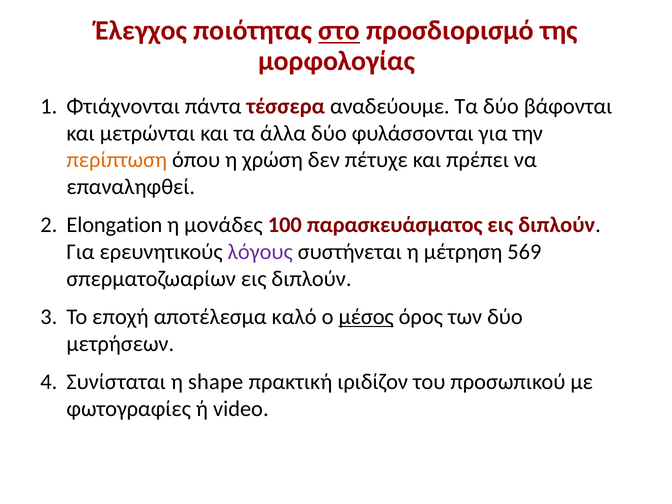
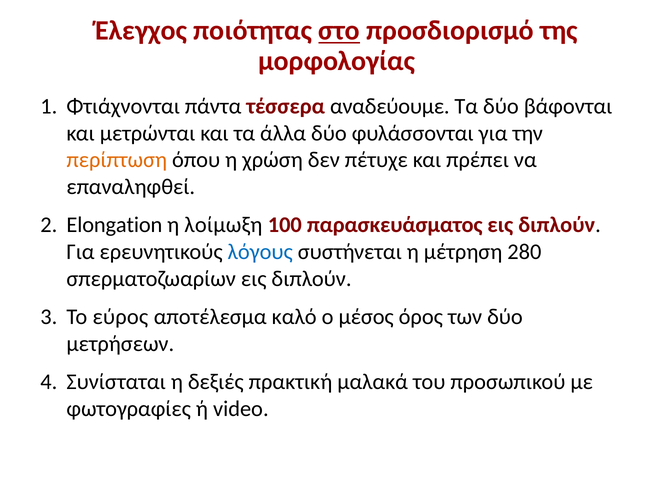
μονάδες: μονάδες -> λοίμωξη (223, 225)
λόγους colour: purple -> blue (260, 252)
569: 569 -> 280 (524, 252)
εποχή: εποχή -> εύρος (120, 317)
μέσος underline: present -> none (366, 317)
shape: shape -> δεξιές (216, 382)
ιριδίζον: ιριδίζον -> μαλακά (373, 382)
